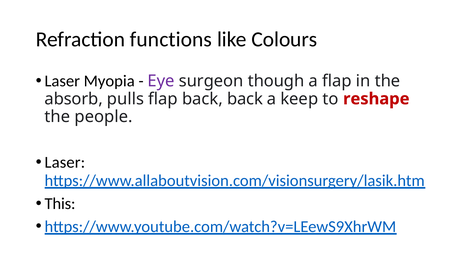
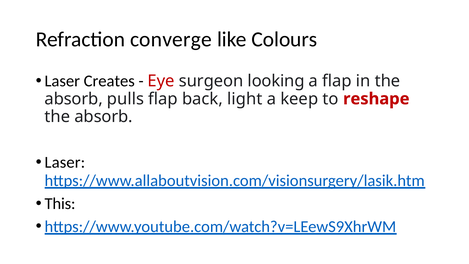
functions: functions -> converge (171, 39)
Myopia: Myopia -> Creates (109, 81)
Eye colour: purple -> red (161, 81)
though: though -> looking (276, 81)
back back: back -> light (245, 99)
people: people -> absorb (104, 117)
